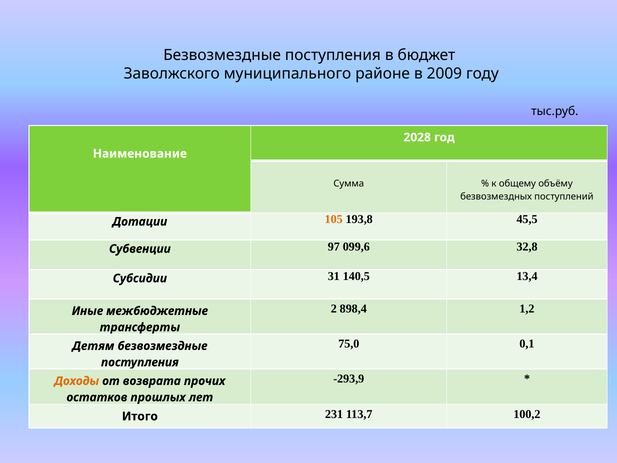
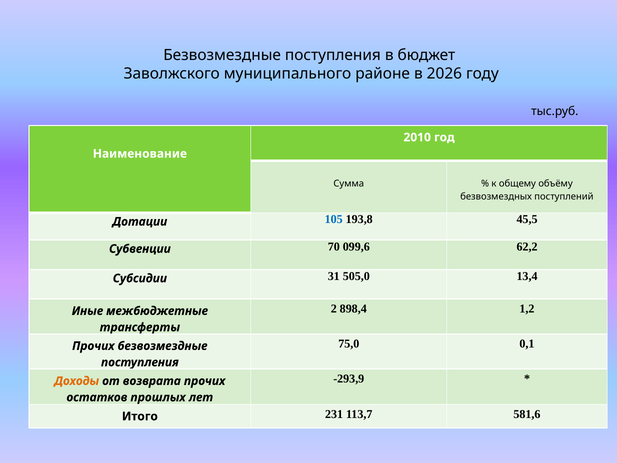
2009: 2009 -> 2026 (444, 74)
2028: 2028 -> 2010 (417, 137)
105 colour: orange -> blue (334, 219)
97: 97 -> 70 (334, 247)
32,8: 32,8 -> 62,2 (527, 247)
140,5: 140,5 -> 505,0 (356, 276)
Детям: Детям -> Прочих (93, 346)
100,2: 100,2 -> 581,6 (527, 414)
